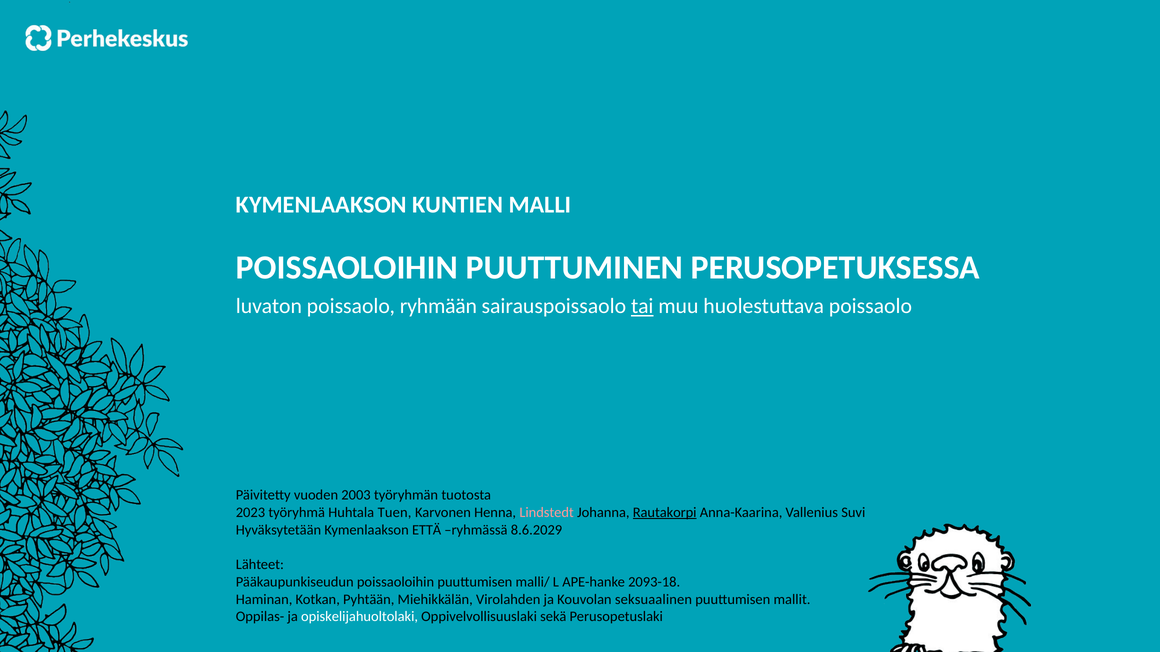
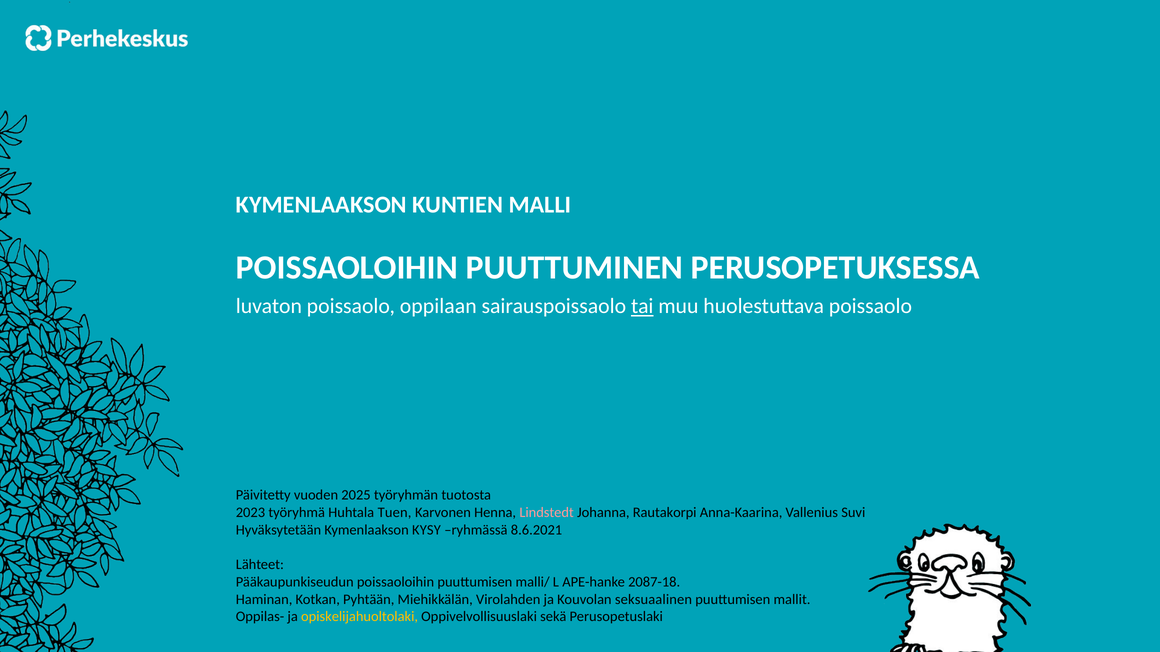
ryhmään: ryhmään -> oppilaan (438, 306)
2003: 2003 -> 2025 (356, 495)
Rautakorpi underline: present -> none (665, 513)
ETTÄ: ETTÄ -> KYSY (426, 530)
8.6.2029: 8.6.2029 -> 8.6.2021 (537, 530)
2093-18: 2093-18 -> 2087-18 (654, 582)
opiskelijahuoltolaki colour: white -> yellow (360, 617)
